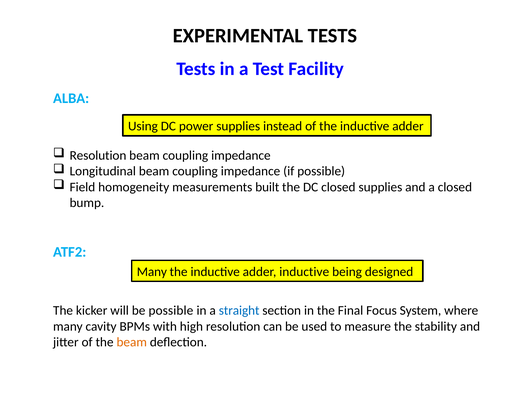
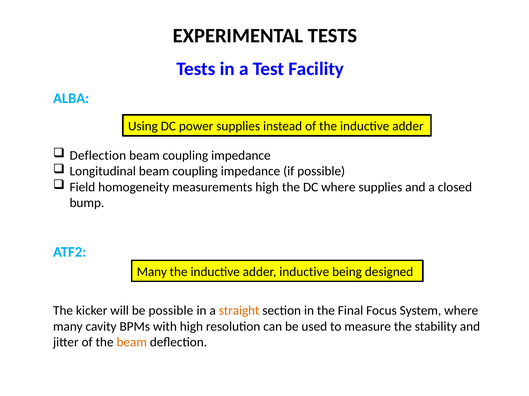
Resolution: Resolution -> Deflection (98, 156)
measurements built: built -> high (267, 187)
DC closed: closed -> where (338, 187)
straight colour: blue -> orange (239, 311)
